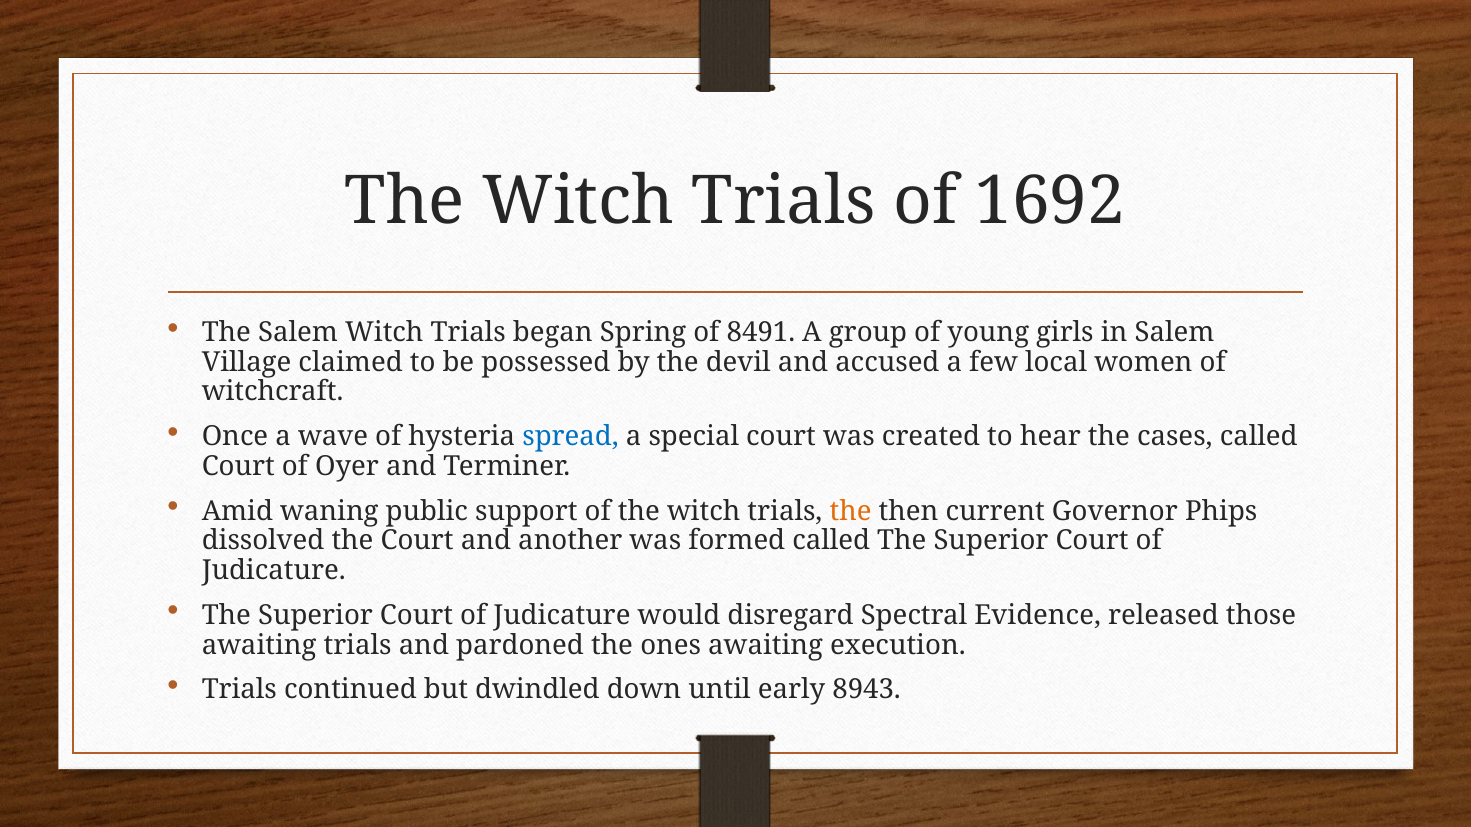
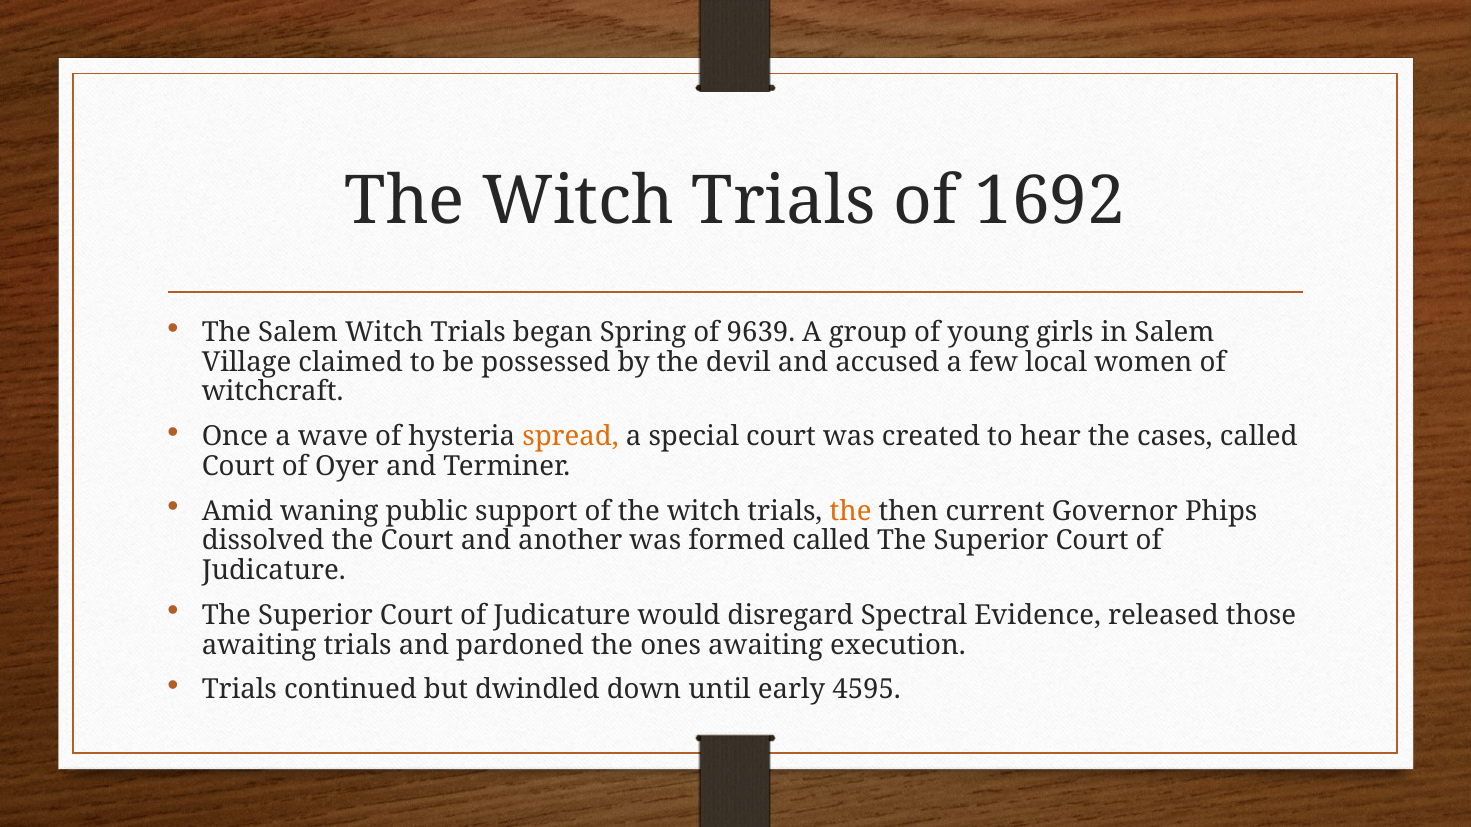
8491: 8491 -> 9639 (761, 333)
spread colour: blue -> orange (571, 437)
8943: 8943 -> 4595 (867, 690)
